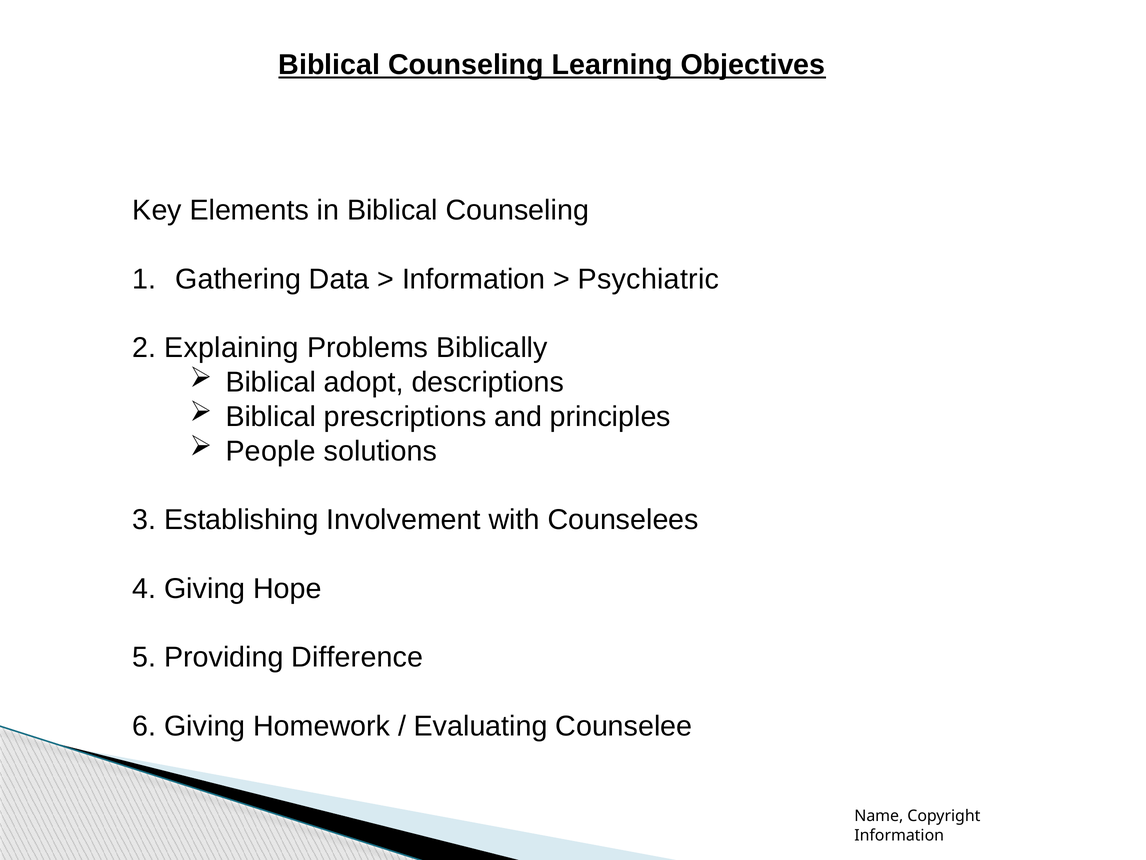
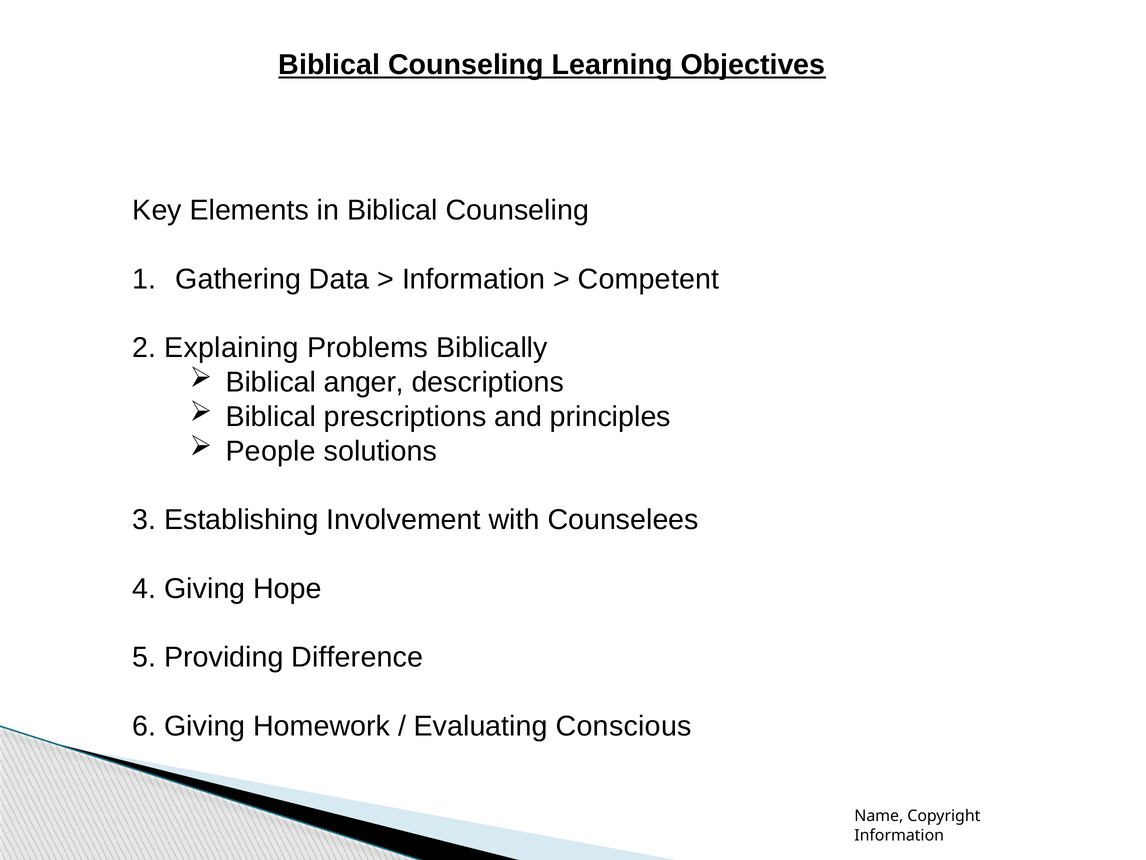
Psychiatric: Psychiatric -> Competent (649, 279)
adopt: adopt -> anger (364, 382)
Counselee: Counselee -> Conscious (624, 726)
